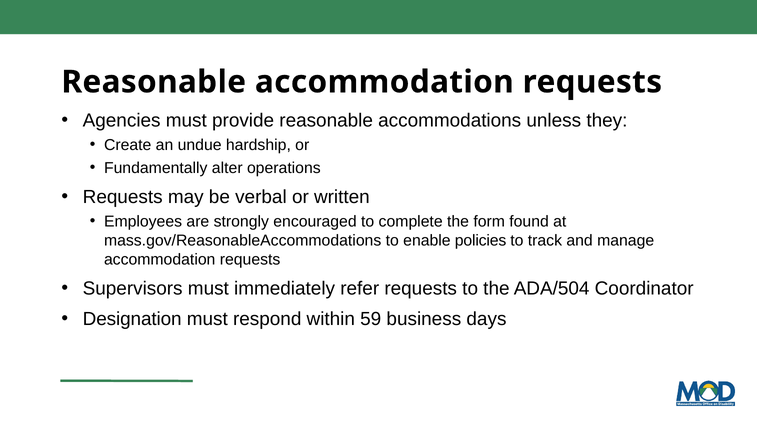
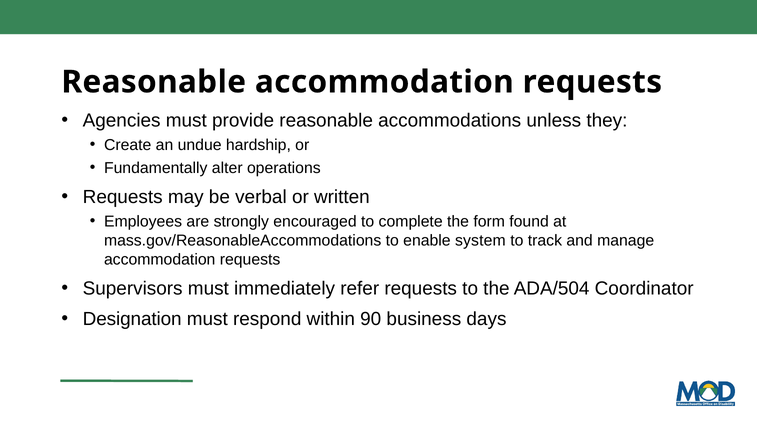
policies: policies -> system (480, 240)
59: 59 -> 90 (371, 319)
